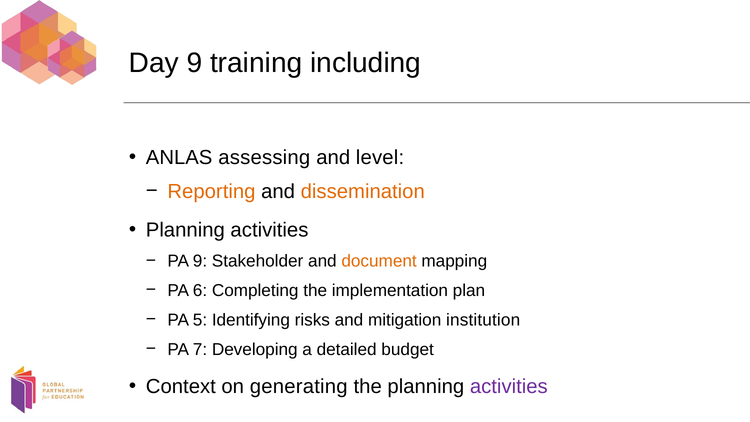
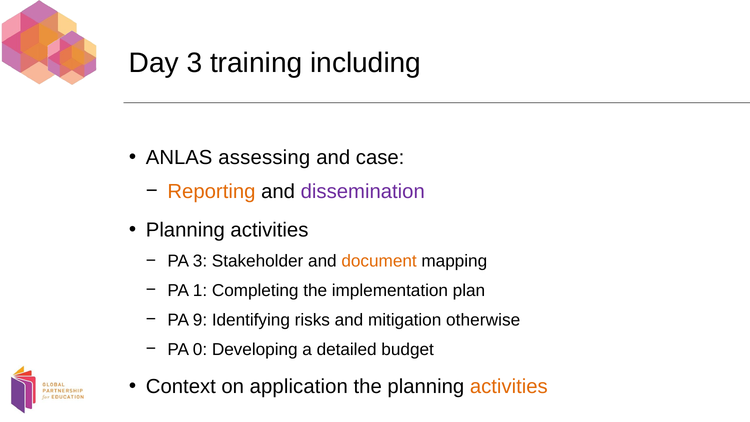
Day 9: 9 -> 3 (195, 63)
level: level -> case (380, 157)
dissemination colour: orange -> purple (363, 191)
PA 9: 9 -> 3 (200, 261)
6: 6 -> 1 (200, 291)
5: 5 -> 9 (200, 320)
institution: institution -> otherwise (483, 320)
7: 7 -> 0 (200, 349)
generating: generating -> application (299, 386)
activities colour: purple -> orange (509, 386)
